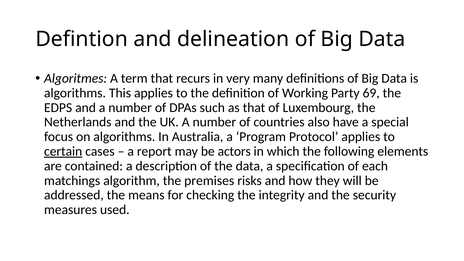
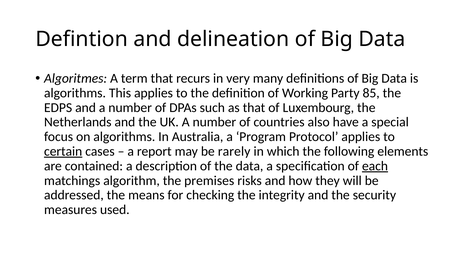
69: 69 -> 85 (371, 93)
actors: actors -> rarely (234, 151)
each underline: none -> present (375, 166)
